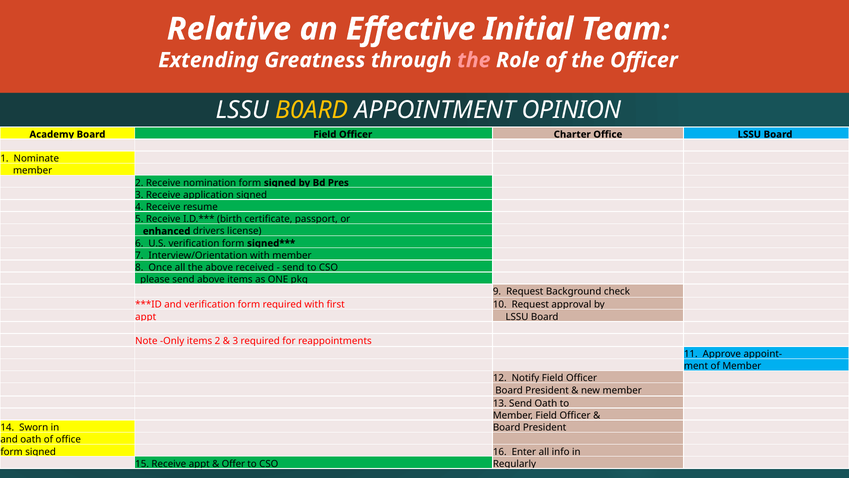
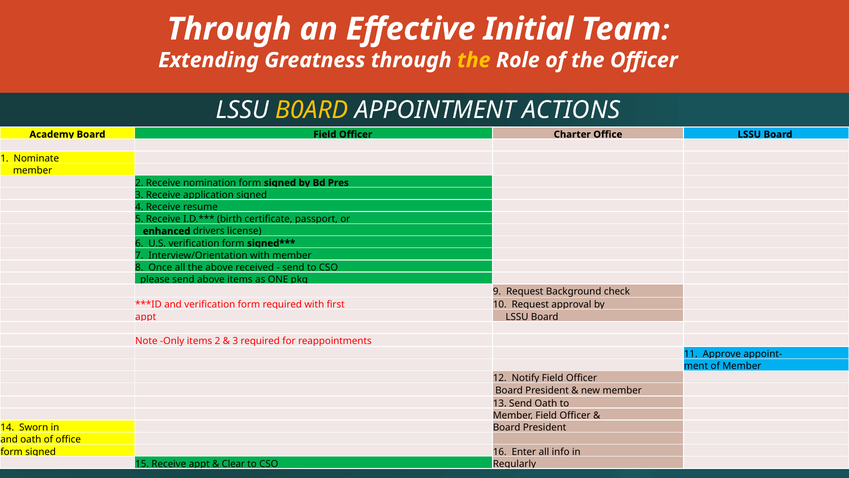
Relative: Relative -> Through (229, 29)
the colour: pink -> yellow (474, 60)
OPINION: OPINION -> ACTIONS (571, 110)
Offer: Offer -> Clear (233, 463)
